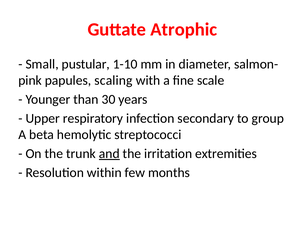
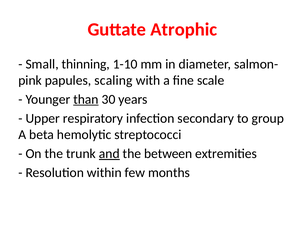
pustular: pustular -> thinning (86, 64)
than underline: none -> present (86, 99)
irritation: irritation -> between (168, 153)
